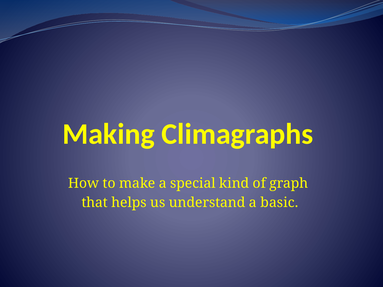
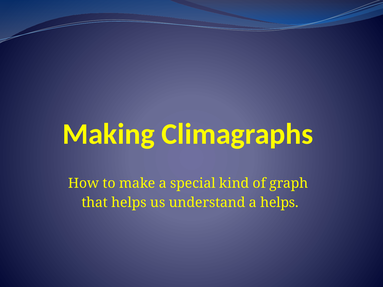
a basic: basic -> helps (279, 203)
